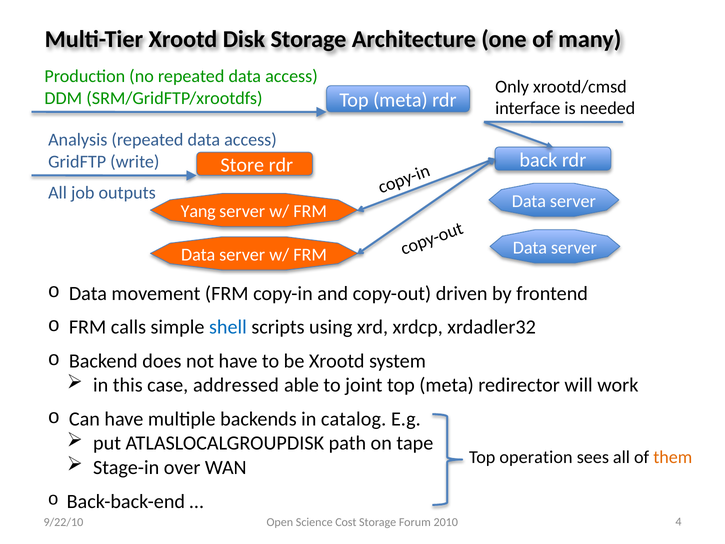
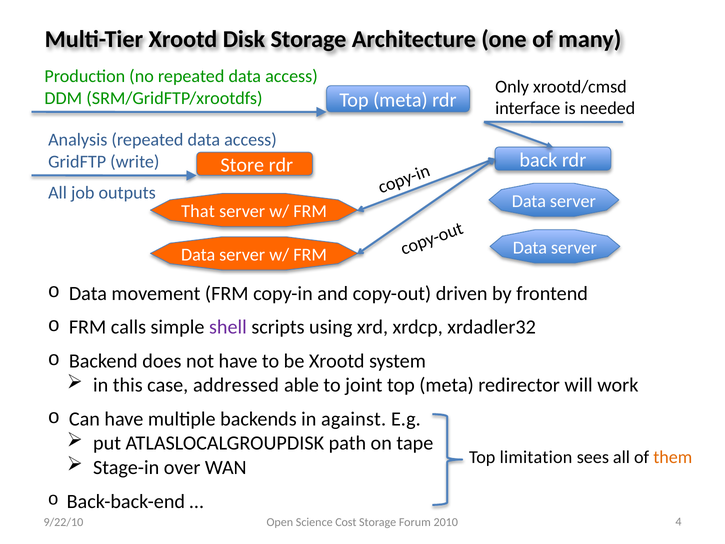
Yang: Yang -> That (198, 211)
shell colour: blue -> purple (228, 327)
catalog: catalog -> against (354, 419)
operation: operation -> limitation (536, 457)
